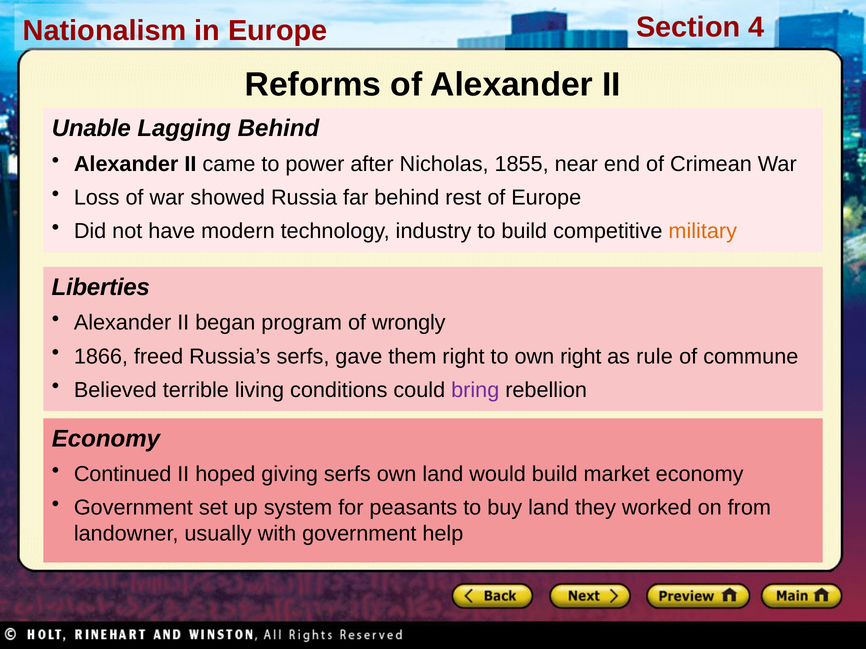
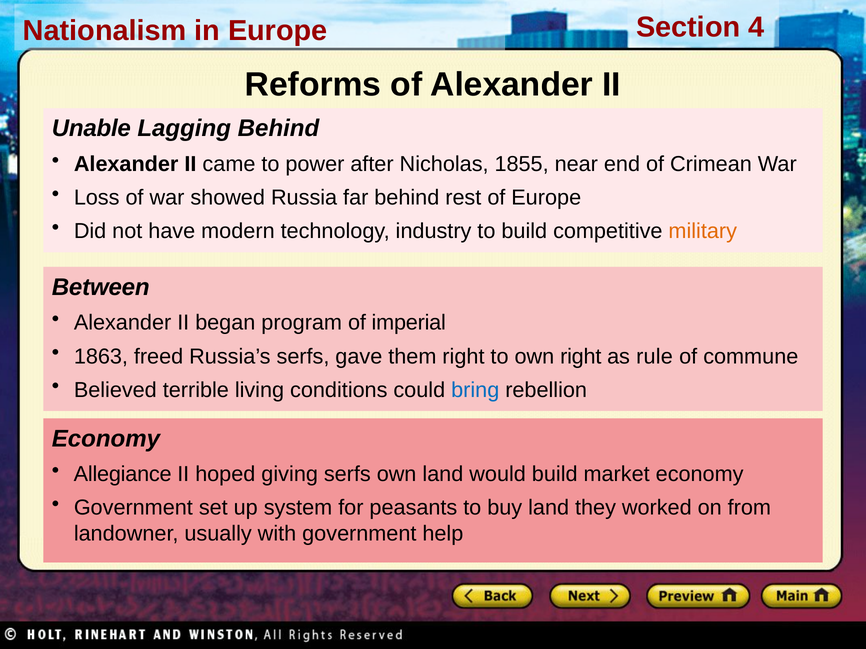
Liberties: Liberties -> Between (101, 287)
wrongly: wrongly -> imperial (409, 323)
1866: 1866 -> 1863 (101, 357)
bring colour: purple -> blue (475, 390)
Continued: Continued -> Allegiance (123, 475)
